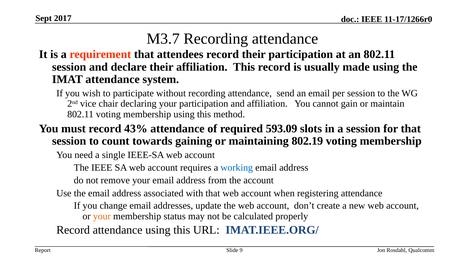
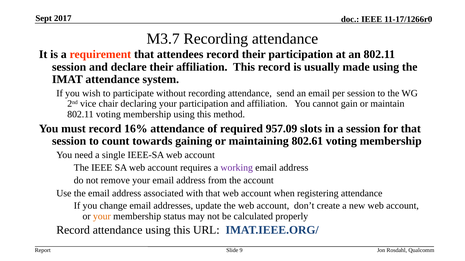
43%: 43% -> 16% (136, 129)
593.09: 593.09 -> 957.09 (282, 129)
802.19: 802.19 -> 802.61 (307, 141)
working colour: blue -> purple (237, 168)
